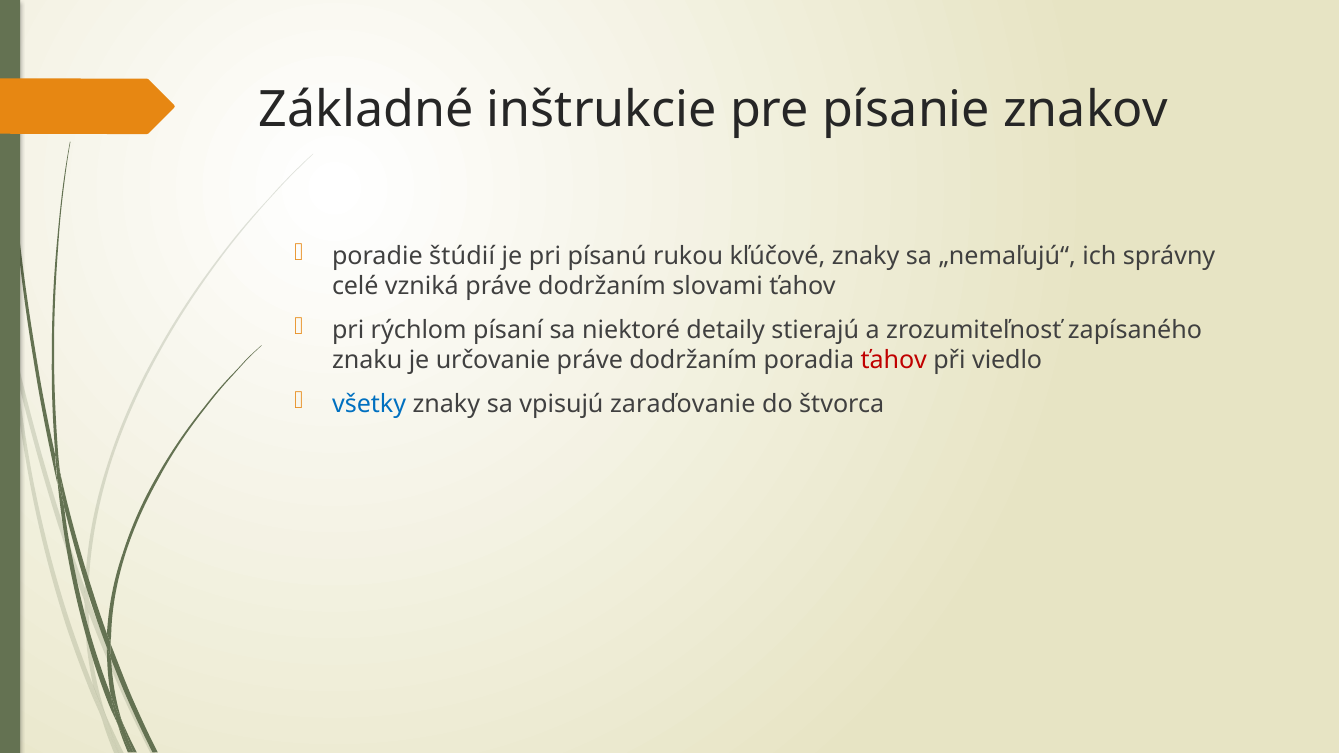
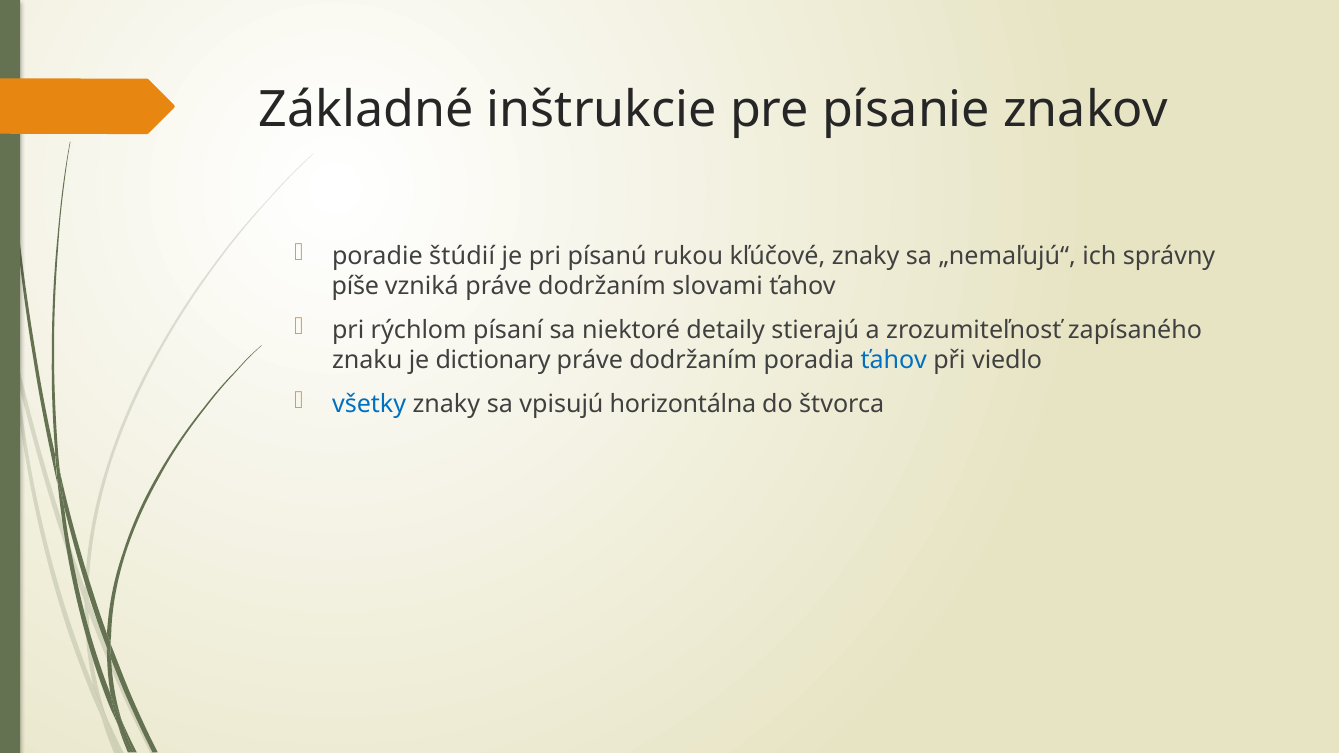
celé: celé -> píše (355, 286)
určovanie: určovanie -> dictionary (493, 361)
ťahov colour: red -> blue (894, 361)
zaraďovanie: zaraďovanie -> horizontálna (683, 405)
